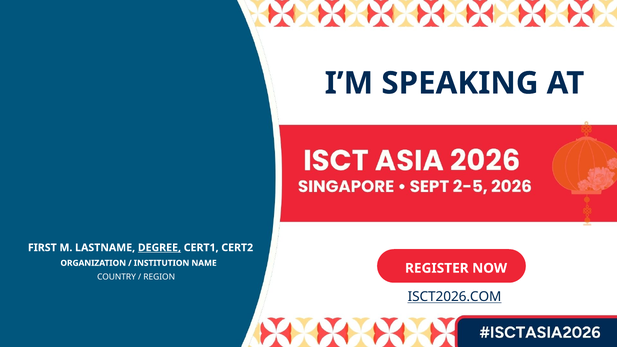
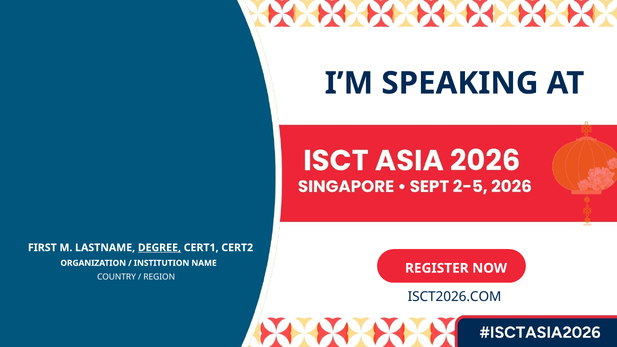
ISCT2026.COM underline: present -> none (455, 297)
